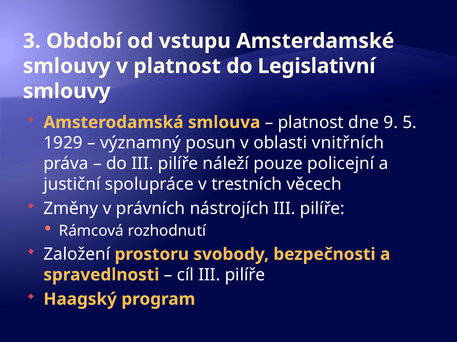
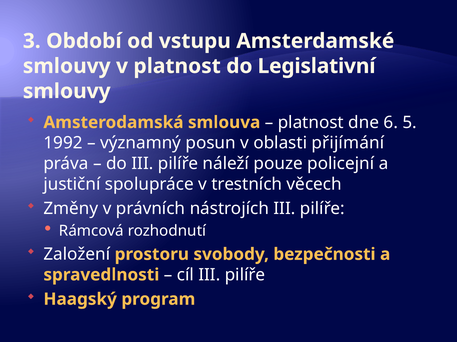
9: 9 -> 6 (391, 123)
1929: 1929 -> 1992 (63, 143)
vnitřních: vnitřních -> přijímání (348, 143)
